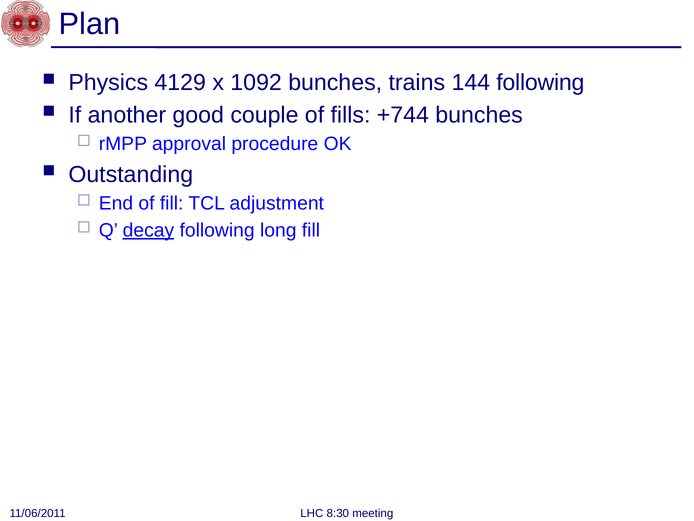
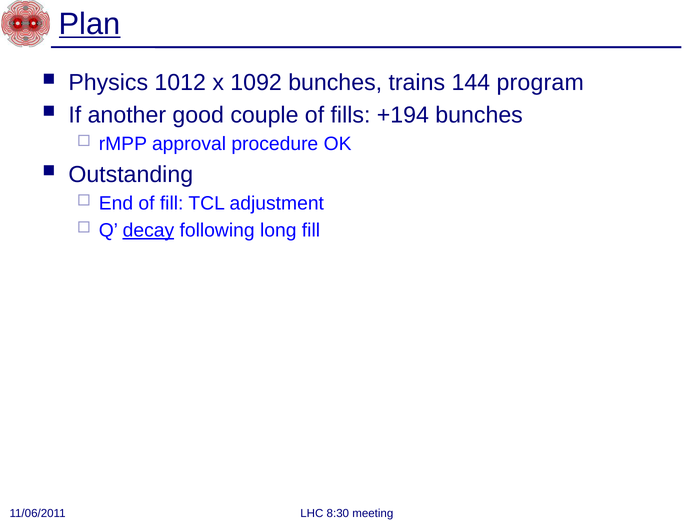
Plan underline: none -> present (90, 24)
4129: 4129 -> 1012 (180, 82)
144 following: following -> program (540, 82)
+744: +744 -> +194 (403, 115)
